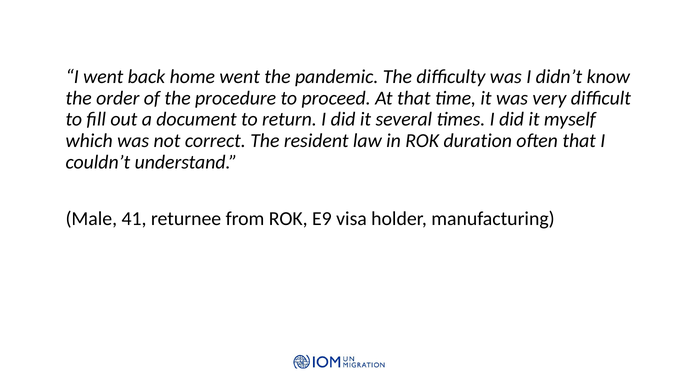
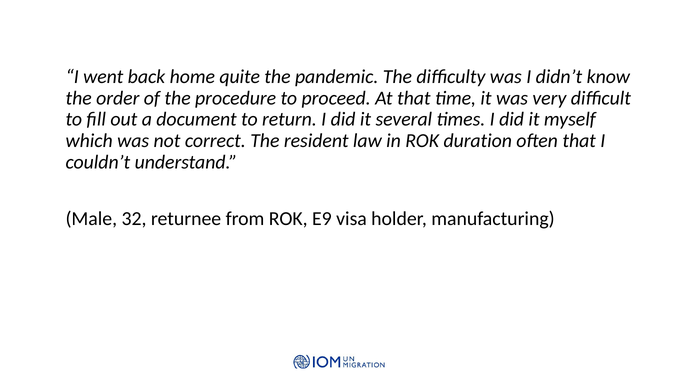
home went: went -> quite (240, 77)
41: 41 -> 32 (134, 219)
